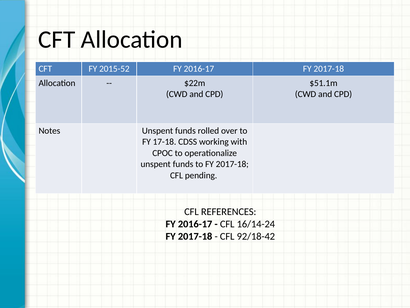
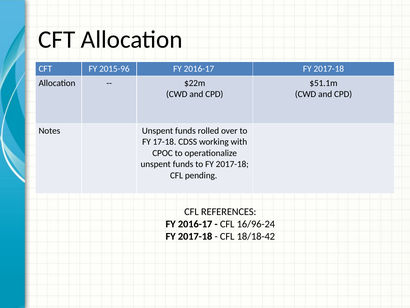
2015-52: 2015-52 -> 2015-96 (114, 69)
16/14-24: 16/14-24 -> 16/96-24 (256, 224)
92/18-42: 92/18-42 -> 18/18-42 (256, 236)
